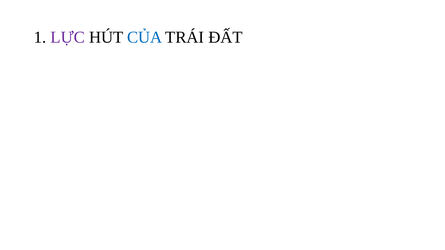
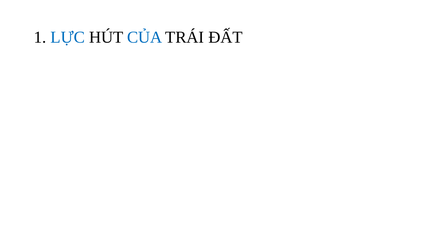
LỰC colour: purple -> blue (68, 37)
